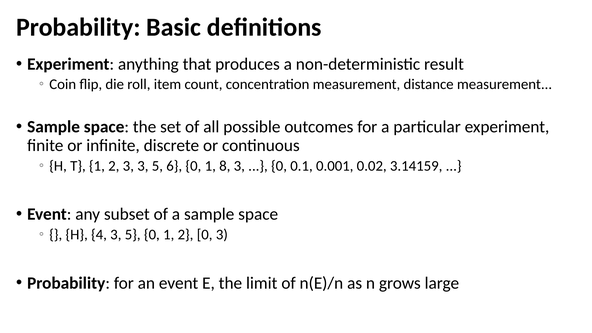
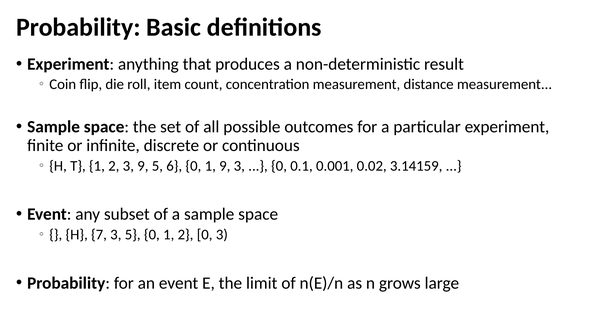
3 3: 3 -> 9 (143, 166)
1 8: 8 -> 9 (225, 166)
4: 4 -> 7 (99, 235)
